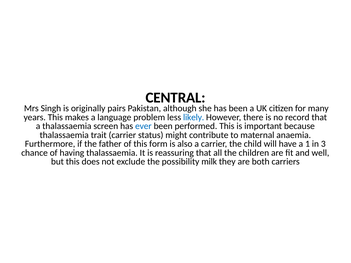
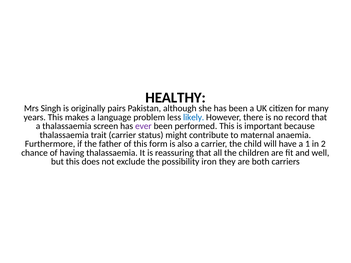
CENTRAL: CENTRAL -> HEALTHY (176, 98)
ever colour: blue -> purple (143, 126)
3: 3 -> 2 (323, 144)
milk: milk -> iron (209, 162)
